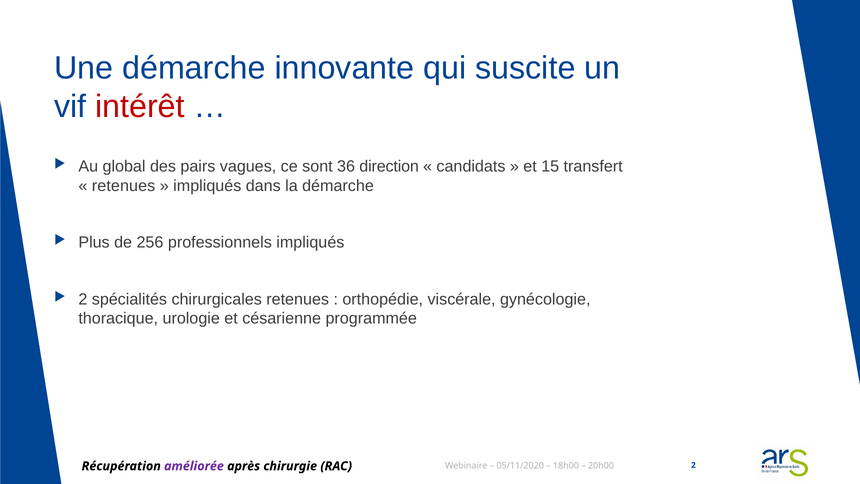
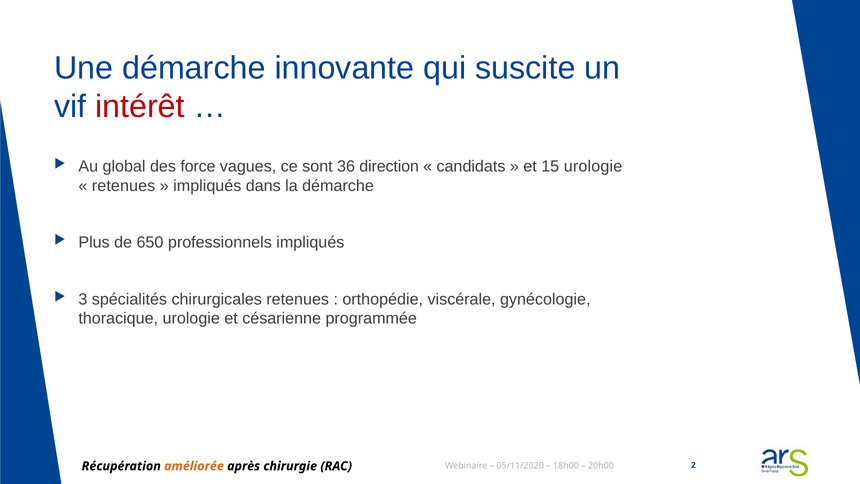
pairs: pairs -> force (198, 166)
15 transfert: transfert -> urologie (593, 166)
256: 256 -> 650 (150, 242)
2: 2 -> 3 (83, 299)
améliorée colour: purple -> orange (194, 466)
